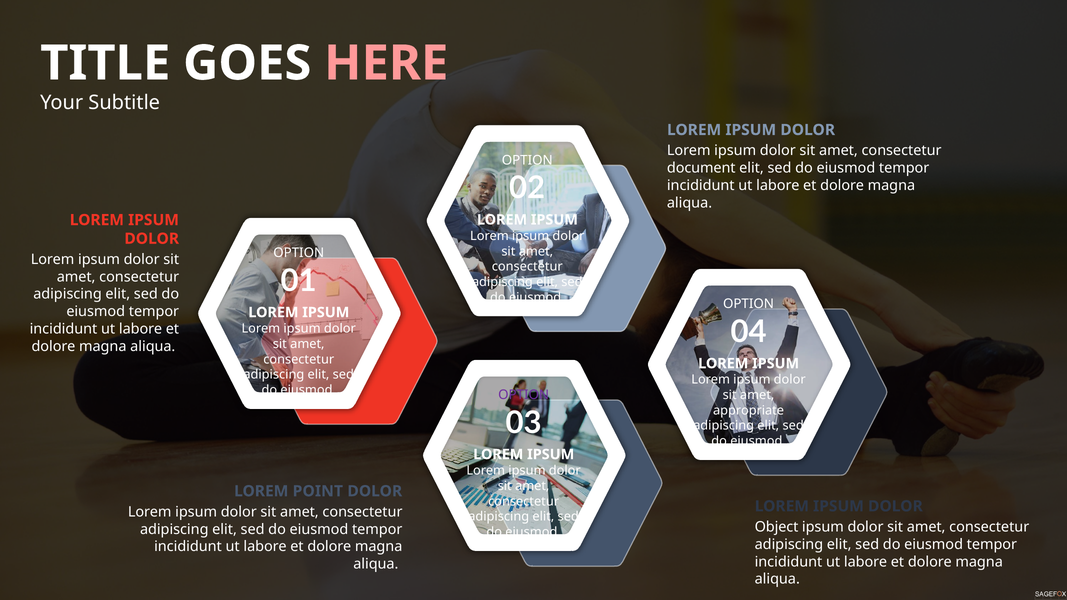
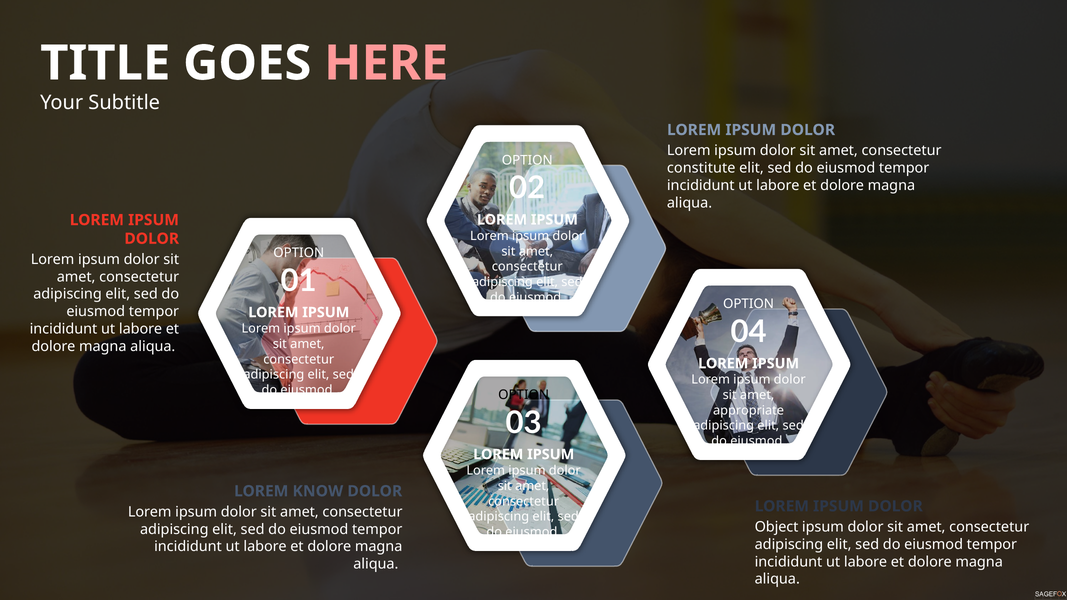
document: document -> constitute (701, 168)
OPTION colour: purple -> black (524, 395)
POINT: POINT -> KNOW (318, 491)
